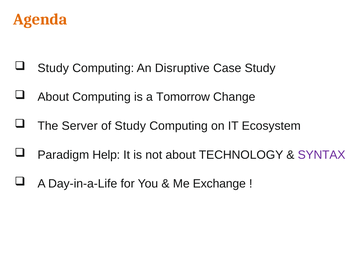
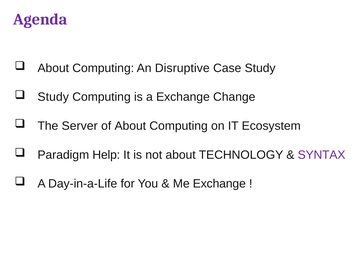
Agenda colour: orange -> purple (40, 19)
Study: Study -> About (53, 68)
About: About -> Study (53, 97)
a Tomorrow: Tomorrow -> Exchange (183, 97)
of Study: Study -> About (130, 126)
